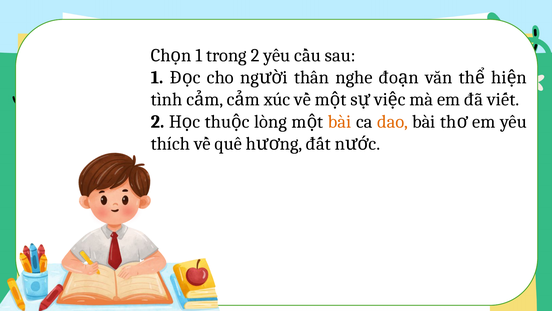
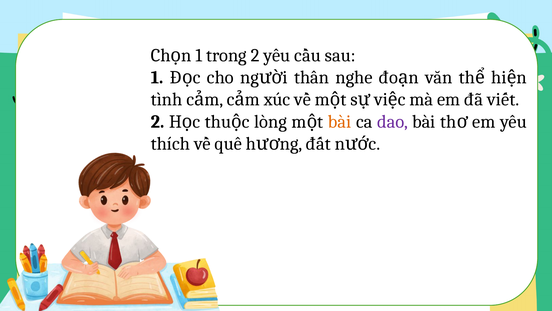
dao colour: orange -> purple (393, 121)
